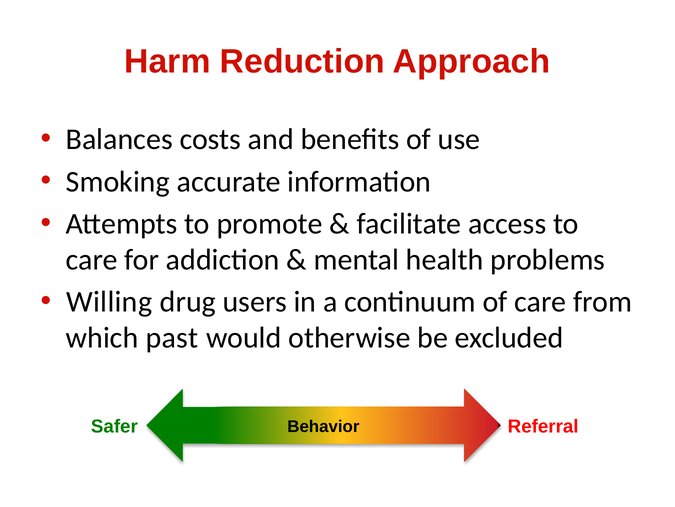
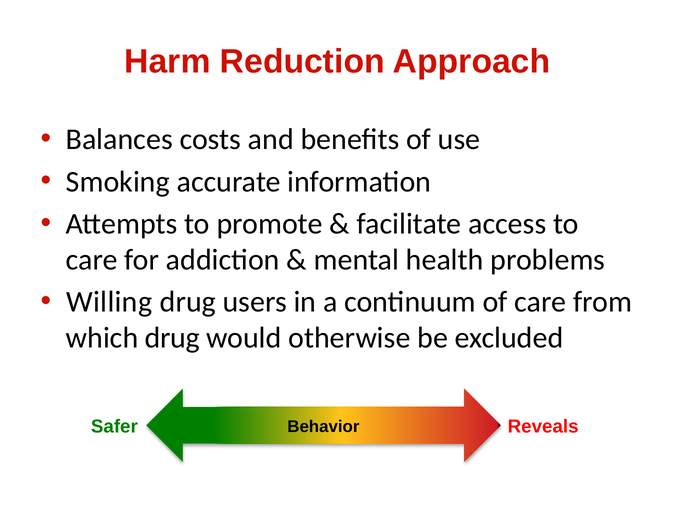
which past: past -> drug (172, 337)
Referral: Referral -> Reveals (543, 426)
